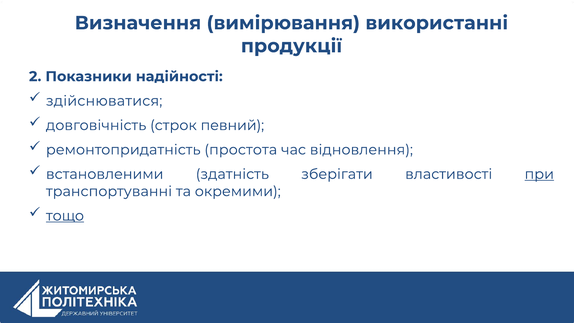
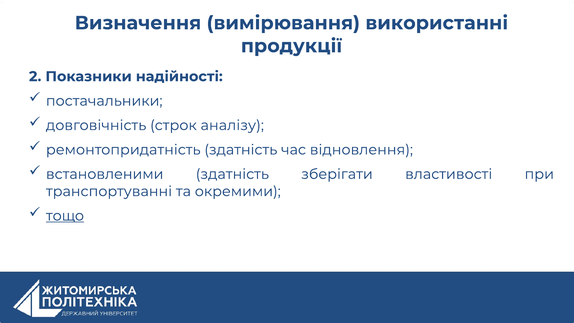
здійснюватися: здійснюватися -> постачальники (104, 101)
певний: певний -> аналізу (232, 125)
ремонтопридатність простота: простота -> здатність (241, 150)
при underline: present -> none (539, 174)
